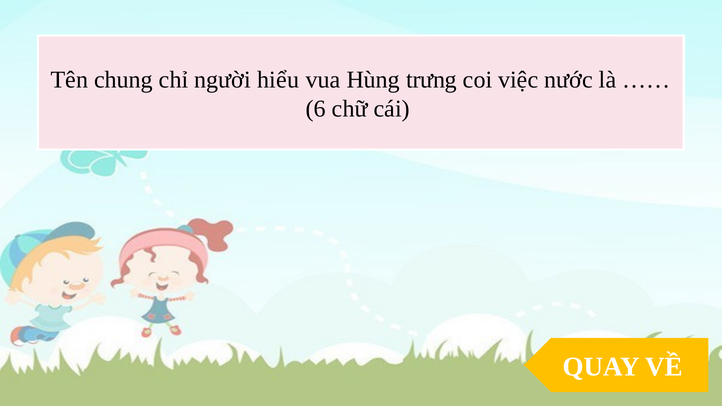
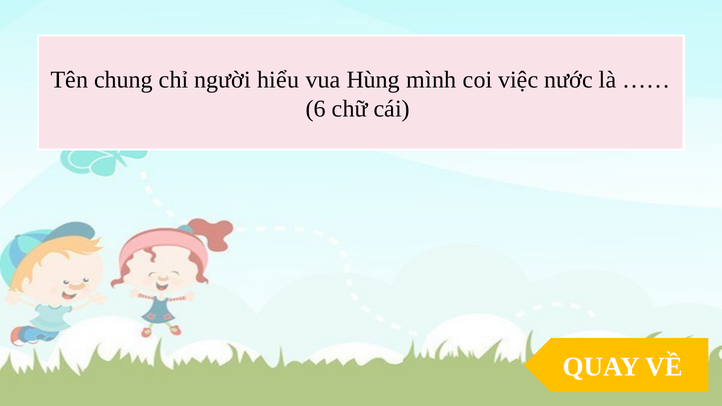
trưng: trưng -> mình (431, 80)
